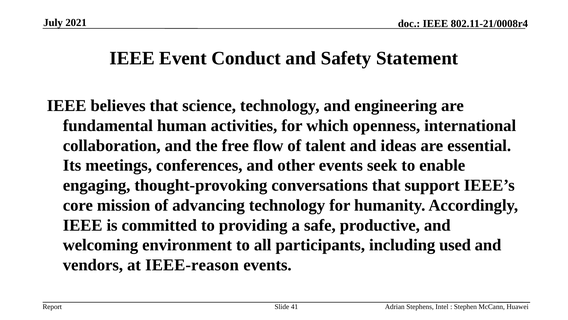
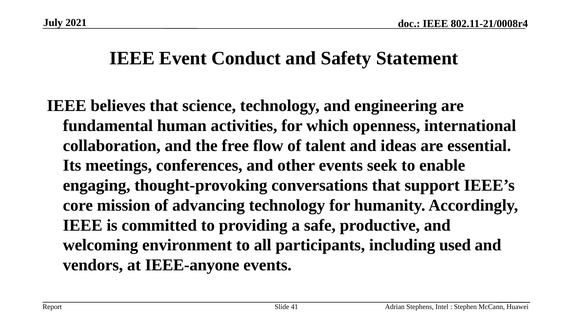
IEEE-reason: IEEE-reason -> IEEE-anyone (192, 265)
